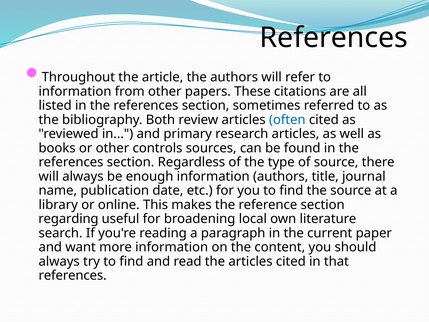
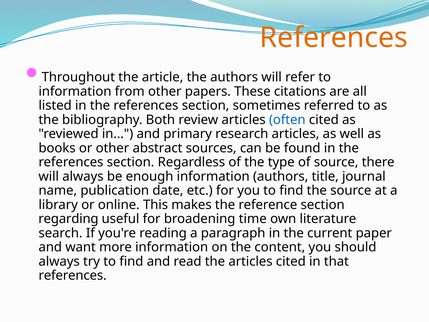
References colour: black -> orange (334, 38)
controls: controls -> abstract (158, 148)
local: local -> time (253, 219)
